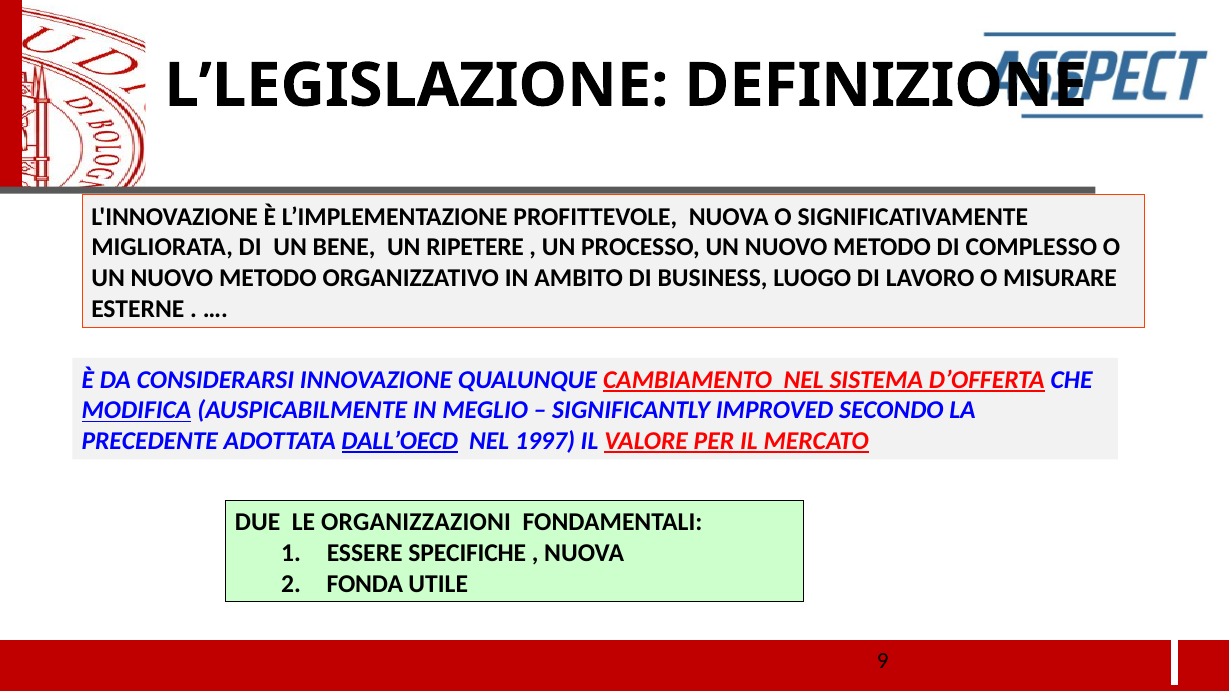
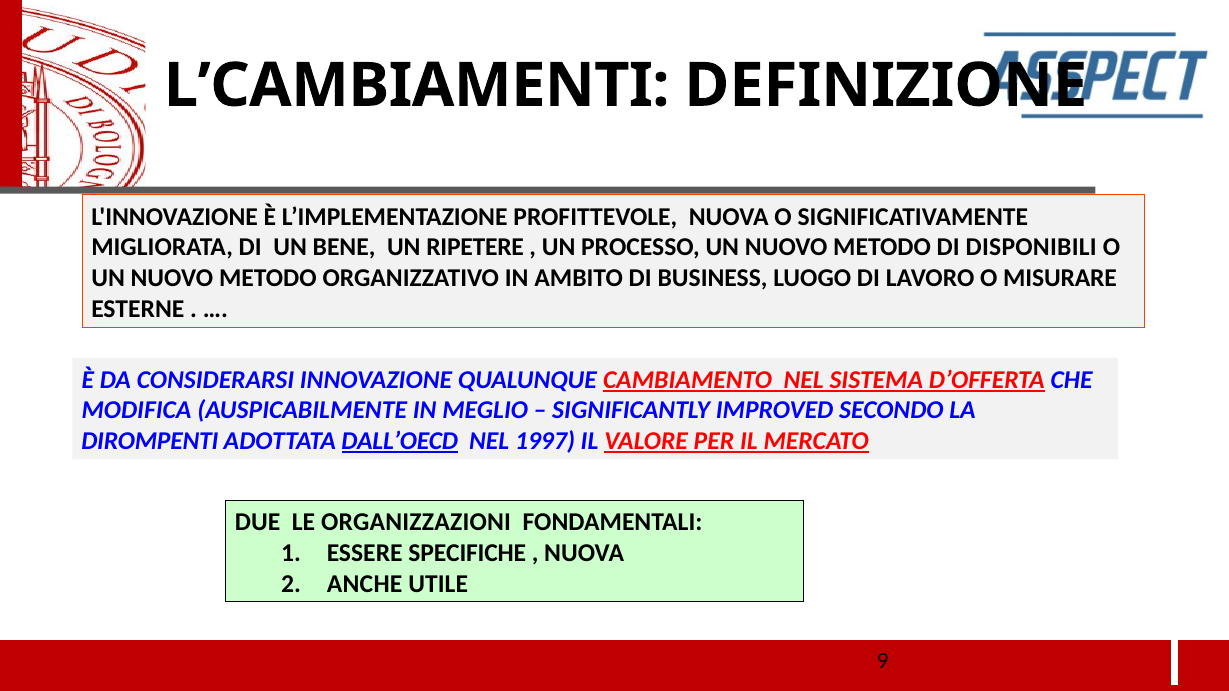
L’LEGISLAZIONE: L’LEGISLAZIONE -> L’CAMBIAMENTI (417, 86)
COMPLESSO: COMPLESSO -> DISPONIBILI (1031, 248)
MODIFICA underline: present -> none (136, 411)
PRECEDENTE: PRECEDENTE -> DIROMPENTI (150, 441)
FONDA: FONDA -> ANCHE (365, 584)
